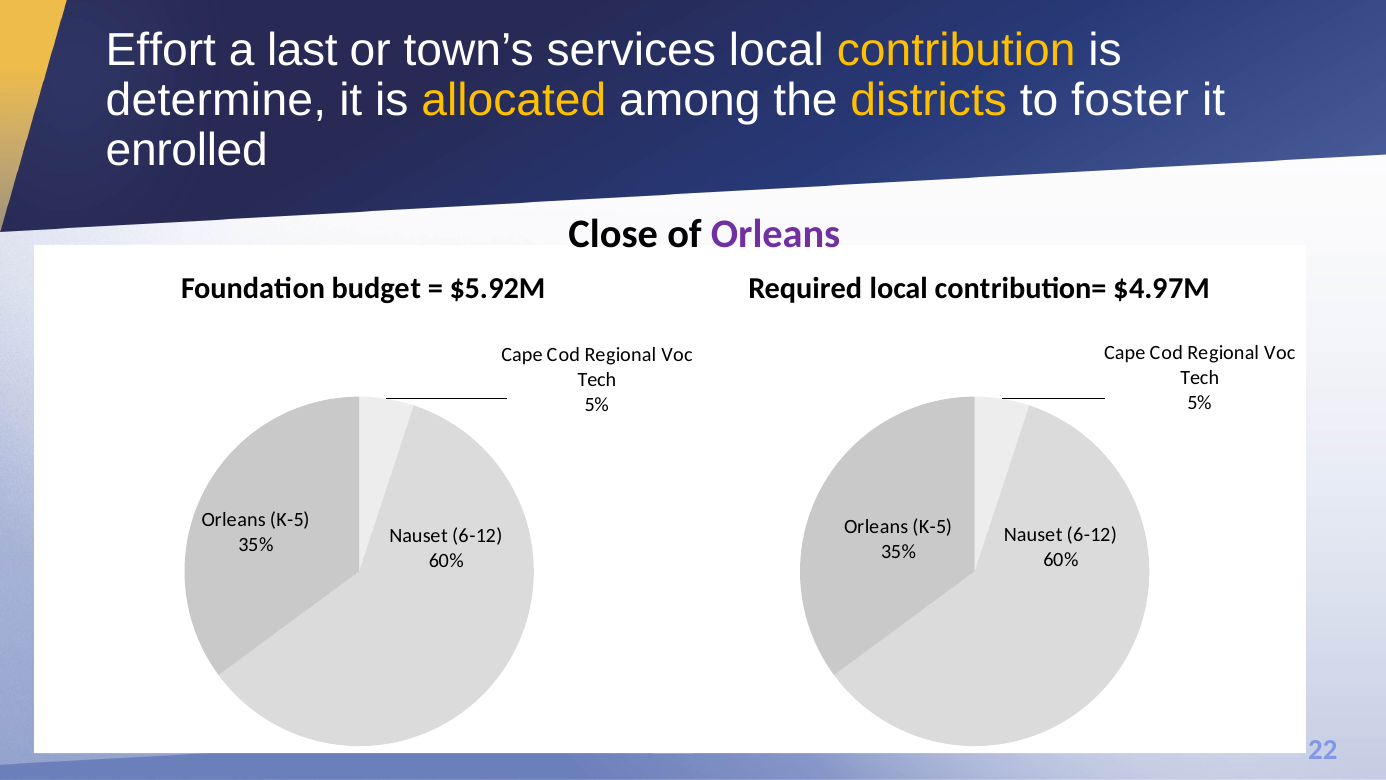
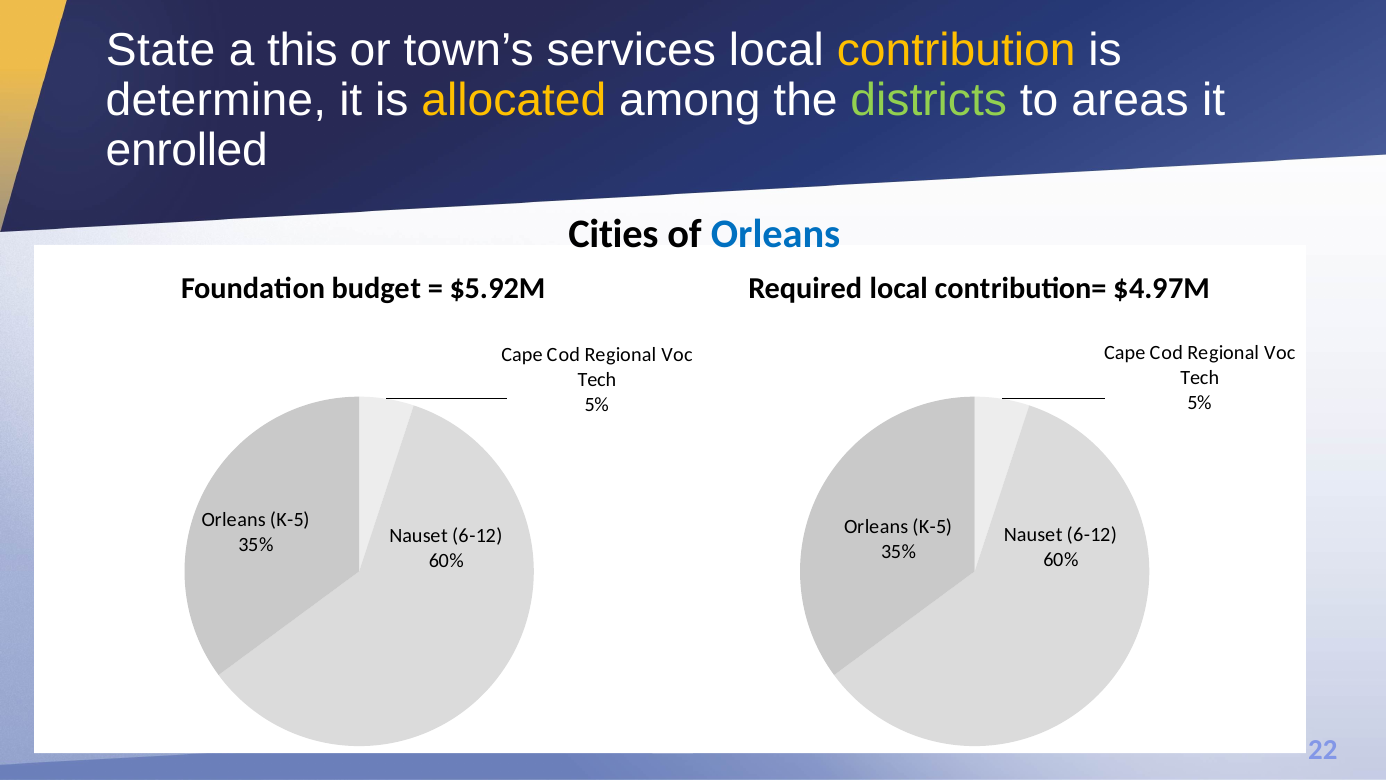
Effort: Effort -> State (161, 51)
last: last -> this (302, 51)
districts colour: yellow -> light green (929, 100)
foster: foster -> areas (1130, 100)
Close: Close -> Cities (613, 234)
Orleans colour: purple -> blue (776, 234)
